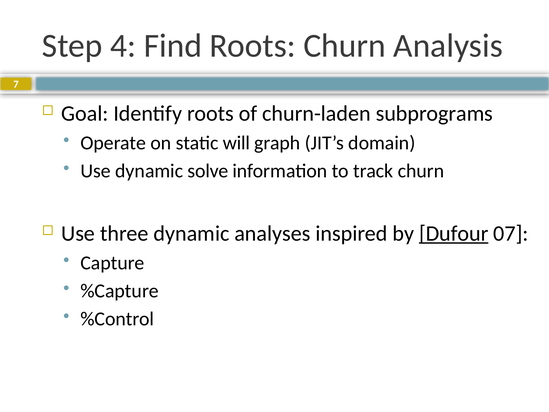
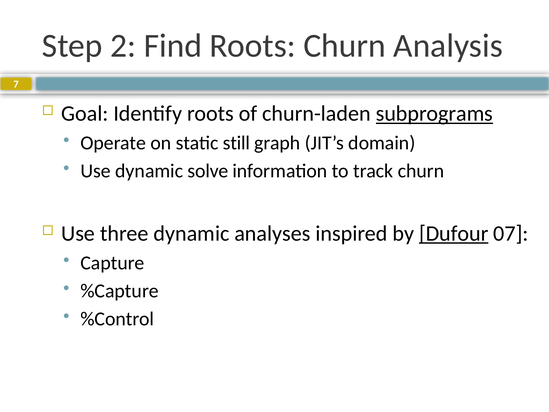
4: 4 -> 2 (123, 46)
subprograms underline: none -> present (434, 114)
will: will -> still (236, 143)
